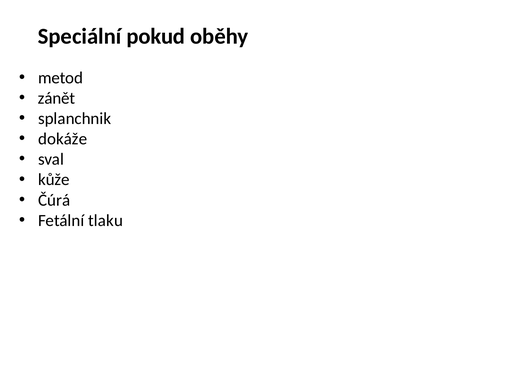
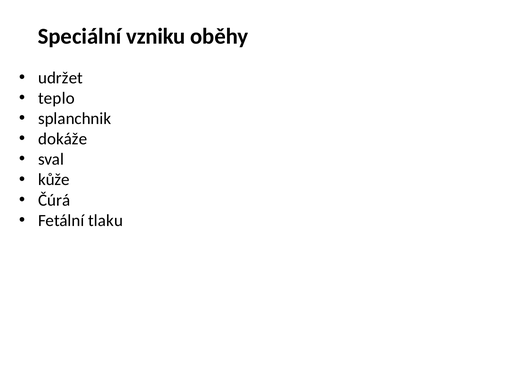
pokud: pokud -> vzniku (156, 36)
metod: metod -> udržet (60, 78)
zánět: zánět -> teplo (56, 98)
